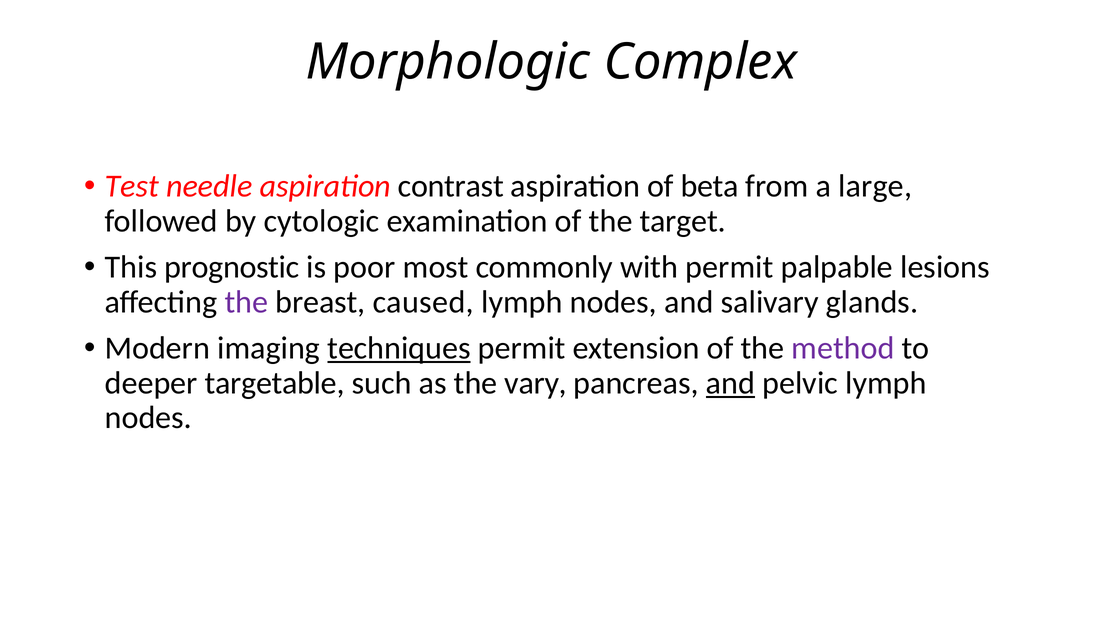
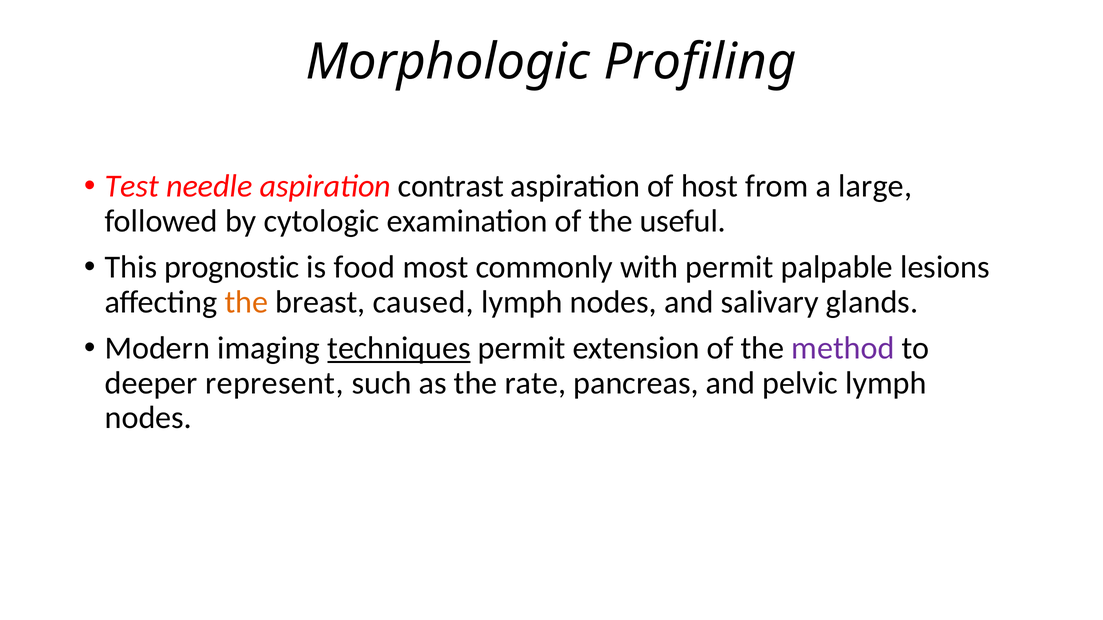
Complex: Complex -> Profiling (700, 62)
beta: beta -> host (710, 186)
target: target -> useful (683, 221)
poor: poor -> food (364, 267)
the colour: purple -> orange (246, 302)
targetable: targetable -> represent (274, 383)
vary: vary -> rate (535, 383)
and underline: present -> none (730, 383)
